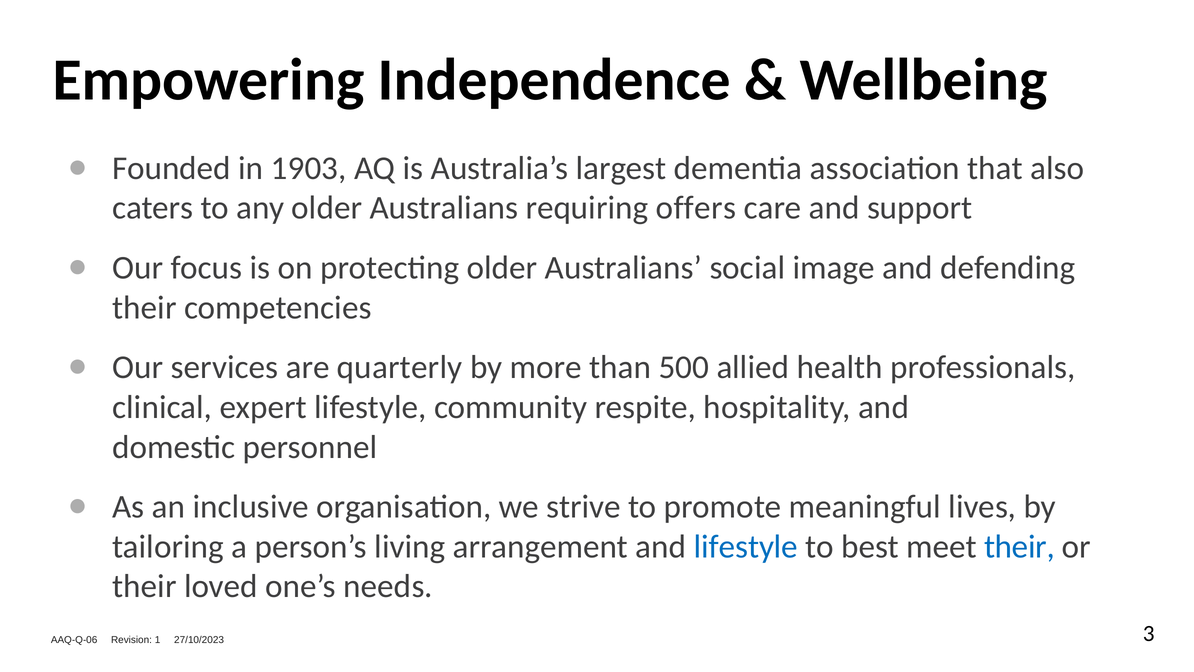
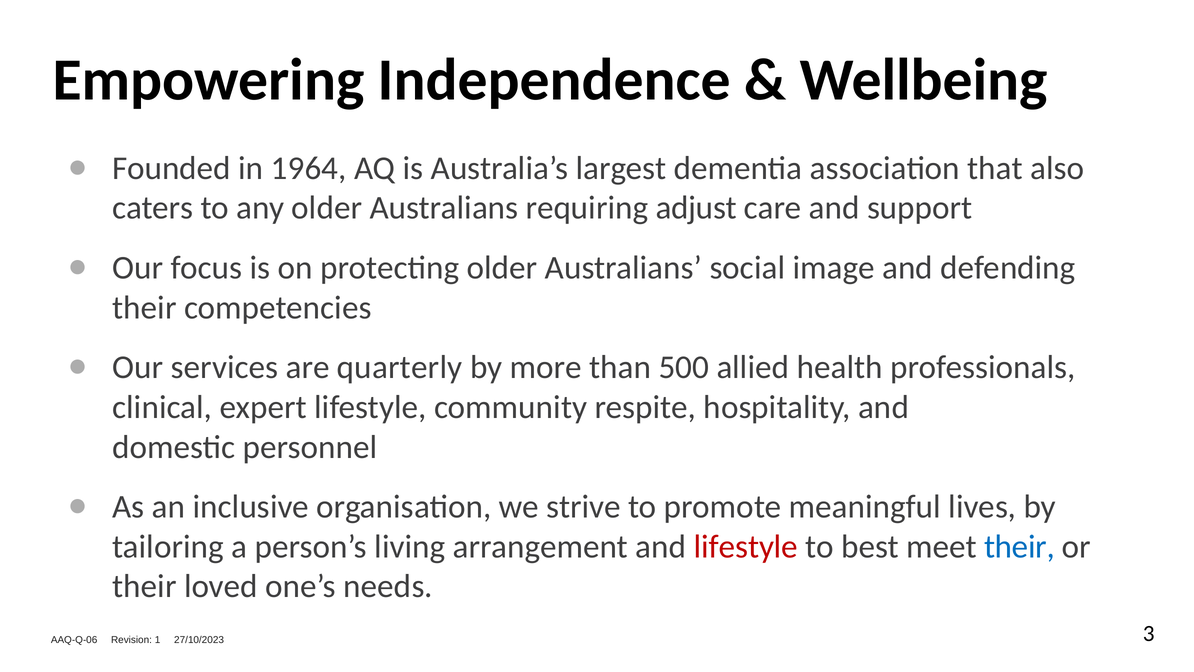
1903: 1903 -> 1964 (309, 168)
offers: offers -> adjust (696, 208)
lifestyle colour: blue -> red (746, 546)
